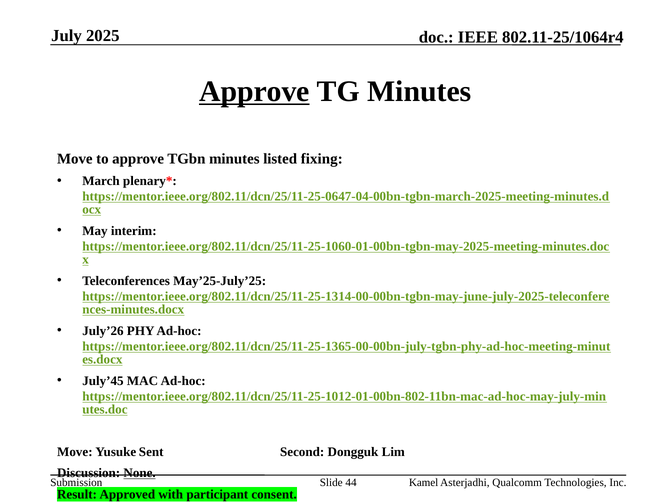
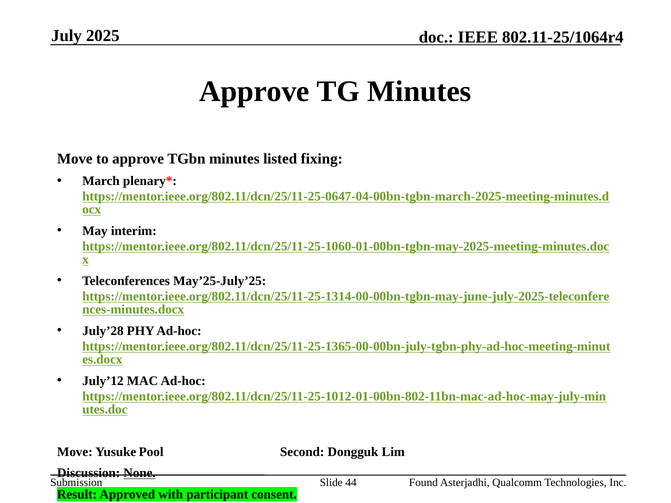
Approve underline: present -> none (254, 91)
July’26: July’26 -> July’28 (103, 331)
July’45: July’45 -> July’12 (103, 381)
Sent: Sent -> Pool (151, 452)
Kamel: Kamel -> Found (423, 483)
